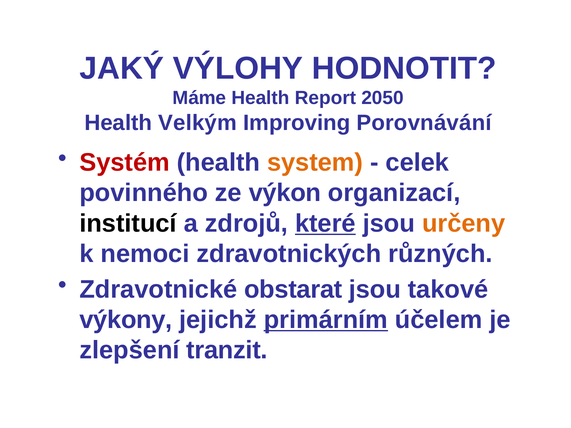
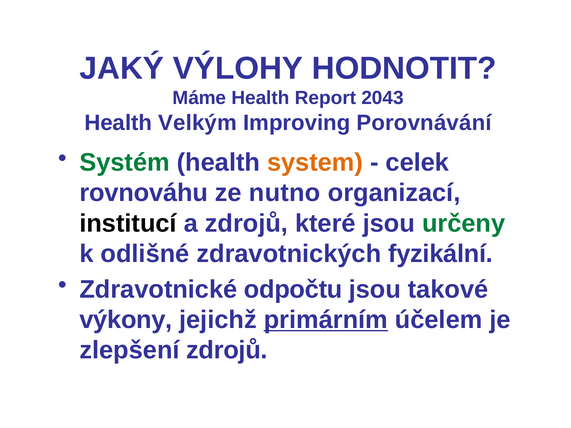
2050: 2050 -> 2043 (383, 98)
Systém colour: red -> green (125, 163)
povinného: povinného -> rovnováhu (144, 193)
výkon: výkon -> nutno (285, 193)
které underline: present -> none (325, 224)
určeny colour: orange -> green (464, 224)
nemoci: nemoci -> odlišné (145, 254)
různých: různých -> fyzikální (441, 254)
obstarat: obstarat -> odpočtu (293, 290)
zlepšení tranzit: tranzit -> zdrojů (227, 350)
